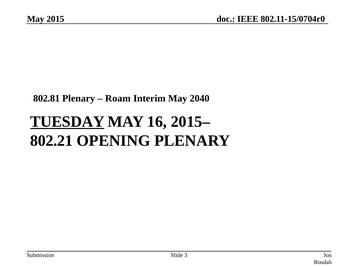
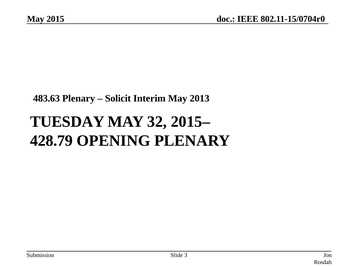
802.81: 802.81 -> 483.63 (46, 99)
Roam: Roam -> Solicit (118, 99)
2040: 2040 -> 2013 (200, 99)
TUESDAY underline: present -> none (67, 122)
16: 16 -> 32 (157, 122)
802.21: 802.21 -> 428.79 (52, 141)
